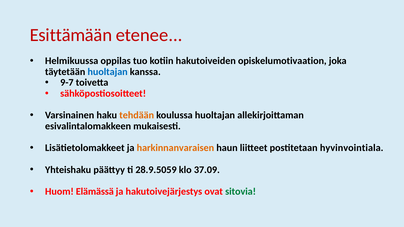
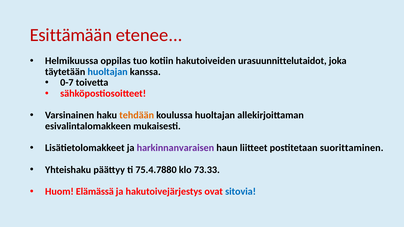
opiskelumotivaation: opiskelumotivaation -> urasuunnittelutaidot (282, 61)
9-7: 9-7 -> 0-7 (67, 83)
harkinnanvaraisen colour: orange -> purple (175, 148)
hyvinvointiala: hyvinvointiala -> suorittaminen (352, 148)
28.9.5059: 28.9.5059 -> 75.4.7880 (156, 170)
37.09: 37.09 -> 73.33 (207, 170)
sitovia colour: green -> blue (241, 192)
